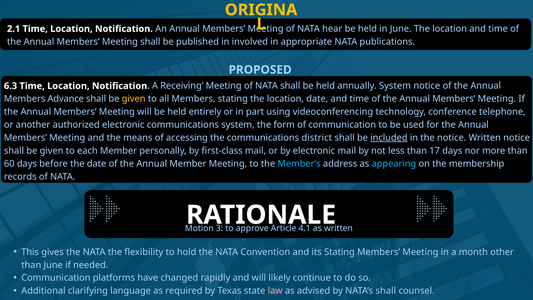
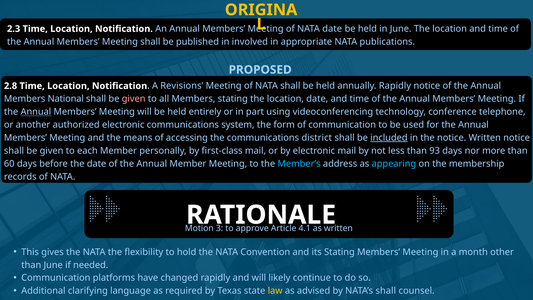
2.1: 2.1 -> 2.3 (14, 29)
NATA hear: hear -> date (332, 29)
6.3: 6.3 -> 2.8 (11, 86)
Receiving: Receiving -> Revisions (182, 86)
annually System: System -> Rapidly (395, 86)
Advance: Advance -> National (66, 99)
given colour: yellow -> pink (134, 99)
Annual underline: none -> present (36, 112)
17: 17 -> 93 (435, 151)
law colour: pink -> yellow (275, 291)
